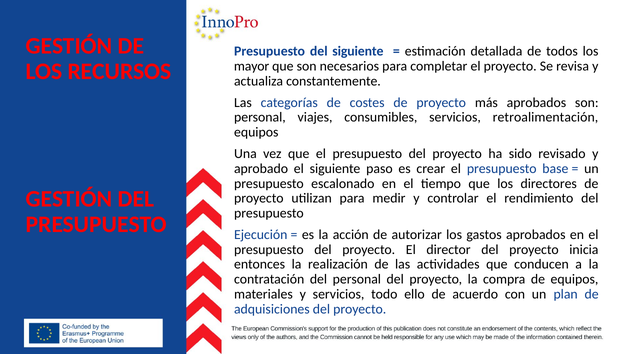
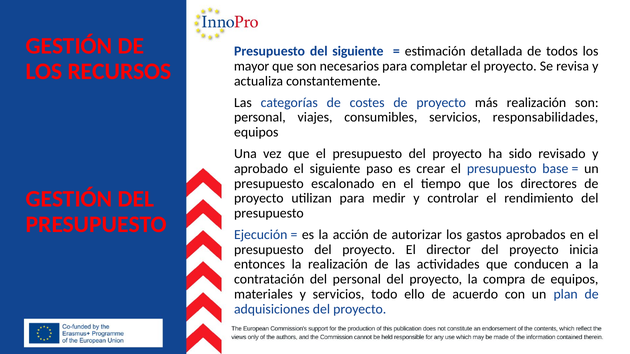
más aprobados: aprobados -> realización (536, 103)
retroalimentación: retroalimentación -> responsabilidades (545, 118)
